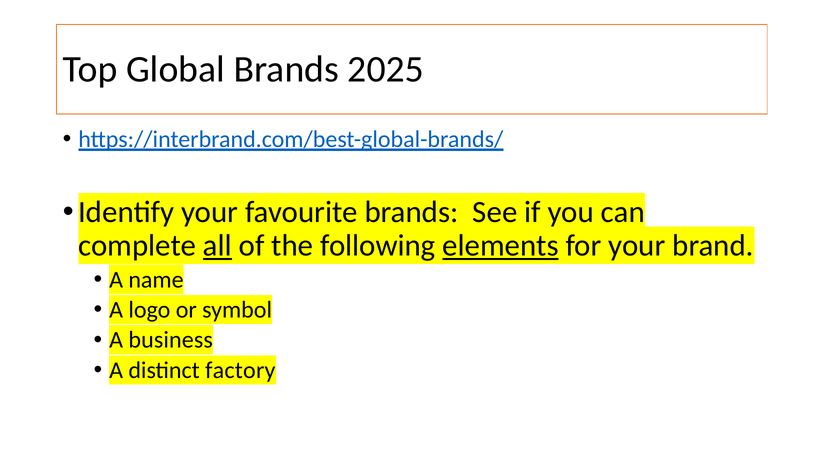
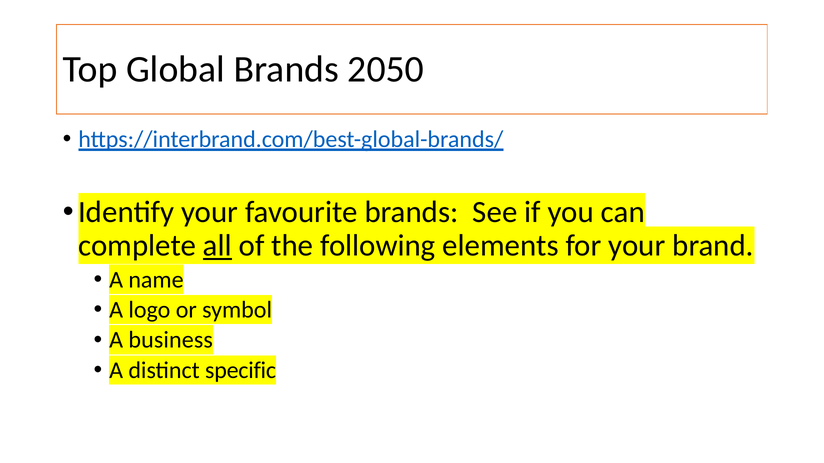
2025: 2025 -> 2050 (386, 69)
elements underline: present -> none (501, 246)
factory: factory -> specific (241, 371)
